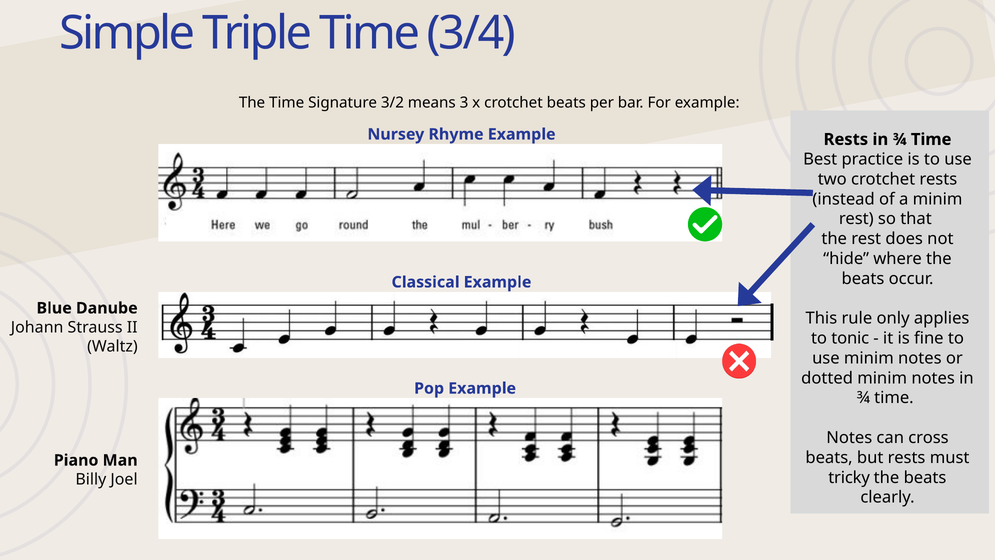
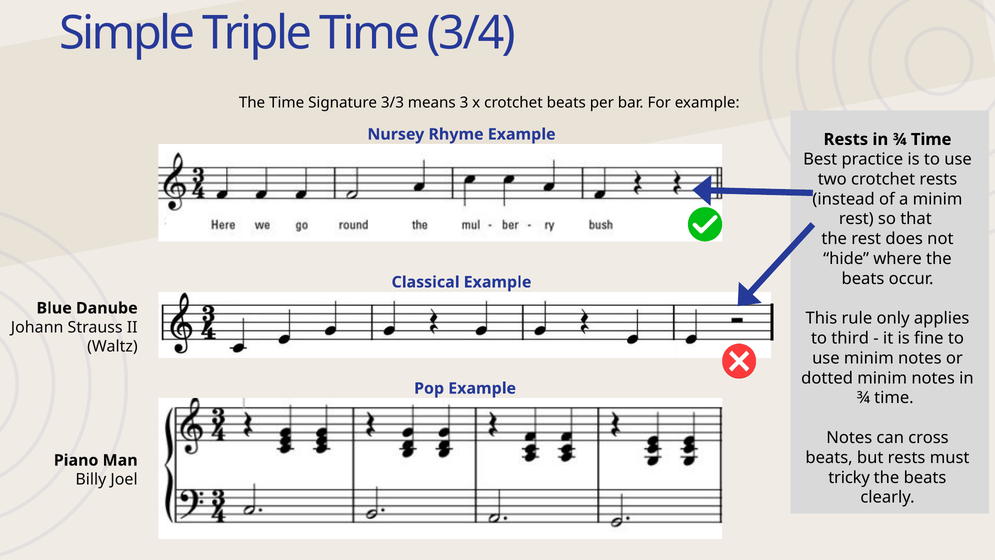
3/2: 3/2 -> 3/3 (392, 103)
tonic: tonic -> third (850, 338)
